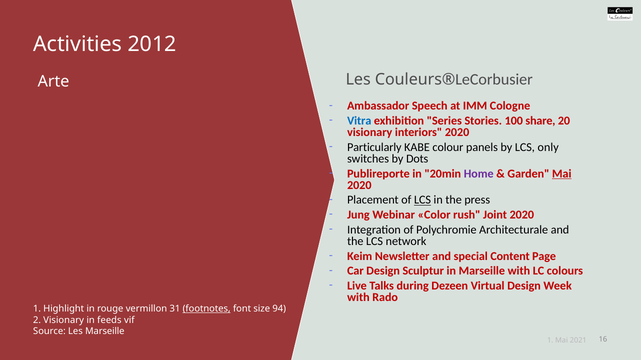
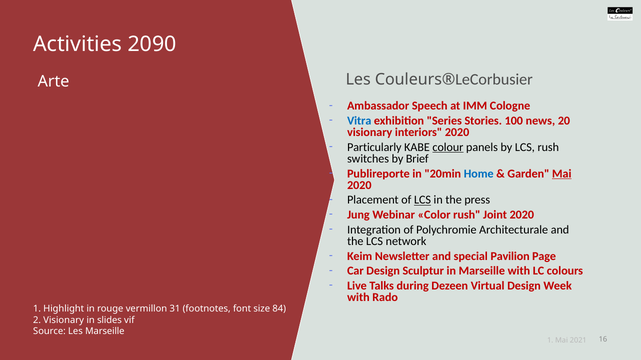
2012: 2012 -> 2090 (152, 44)
share: share -> news (540, 121)
colour underline: none -> present (448, 147)
LCS only: only -> rush (548, 147)
Dots: Dots -> Brief (417, 159)
Home colour: purple -> blue (479, 174)
Content: Content -> Pavilion (510, 256)
footnotes underline: present -> none (207, 309)
94: 94 -> 84 (279, 309)
feeds: feeds -> slides (109, 321)
